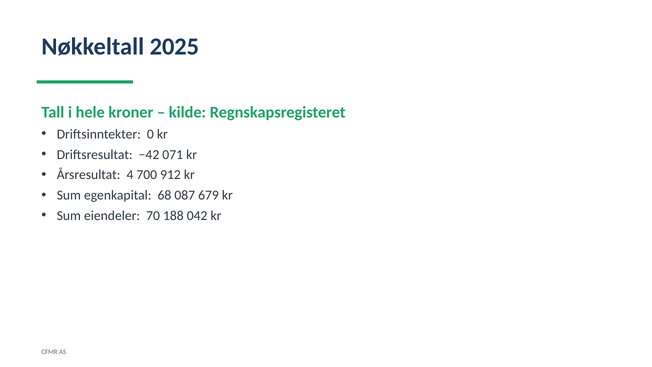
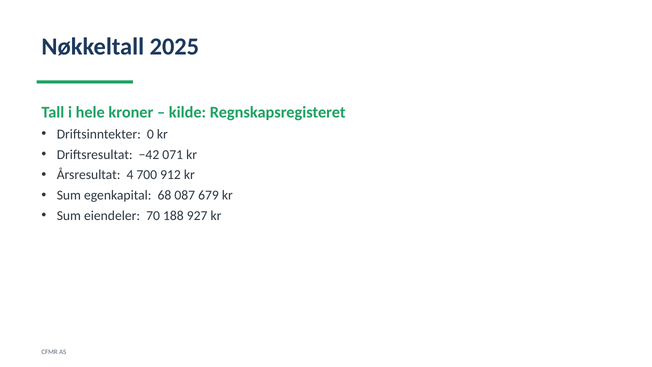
042: 042 -> 927 (197, 216)
